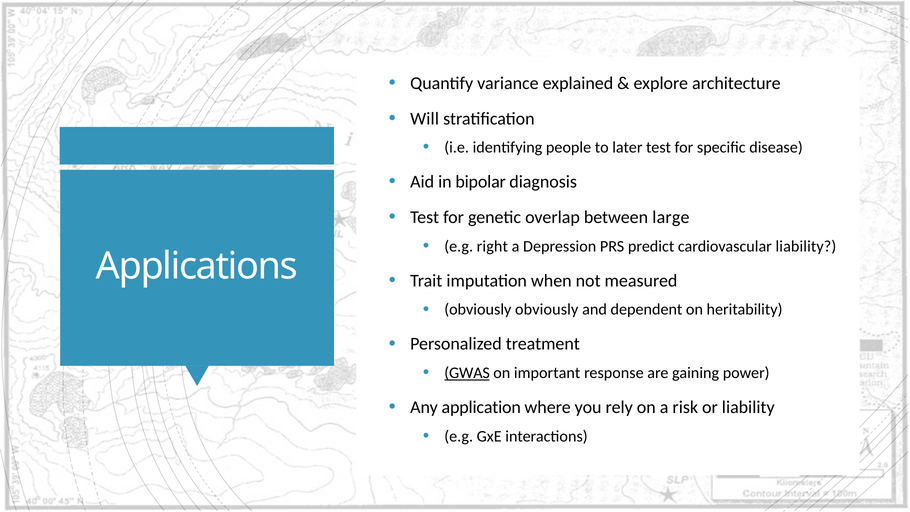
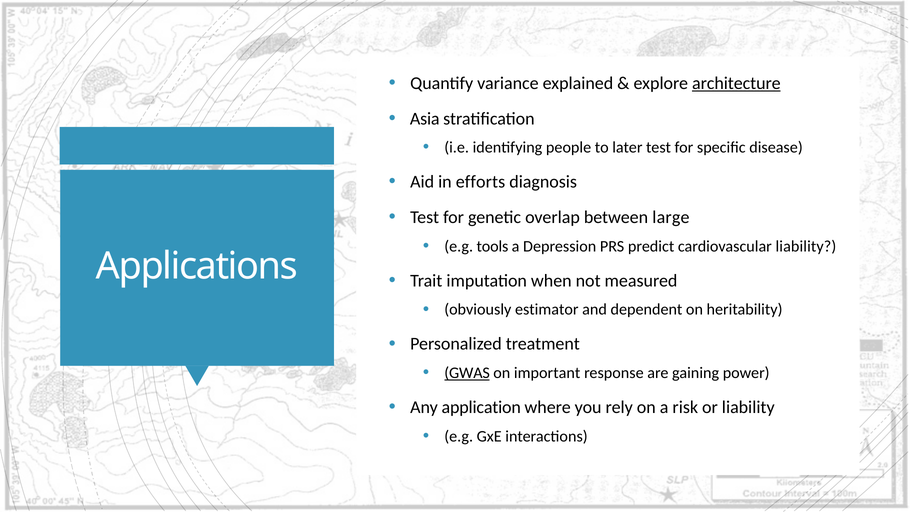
architecture underline: none -> present (736, 83)
Will: Will -> Asia (425, 119)
bipolar: bipolar -> efforts (480, 182)
right: right -> tools (492, 246)
obviously obviously: obviously -> estimator (547, 310)
